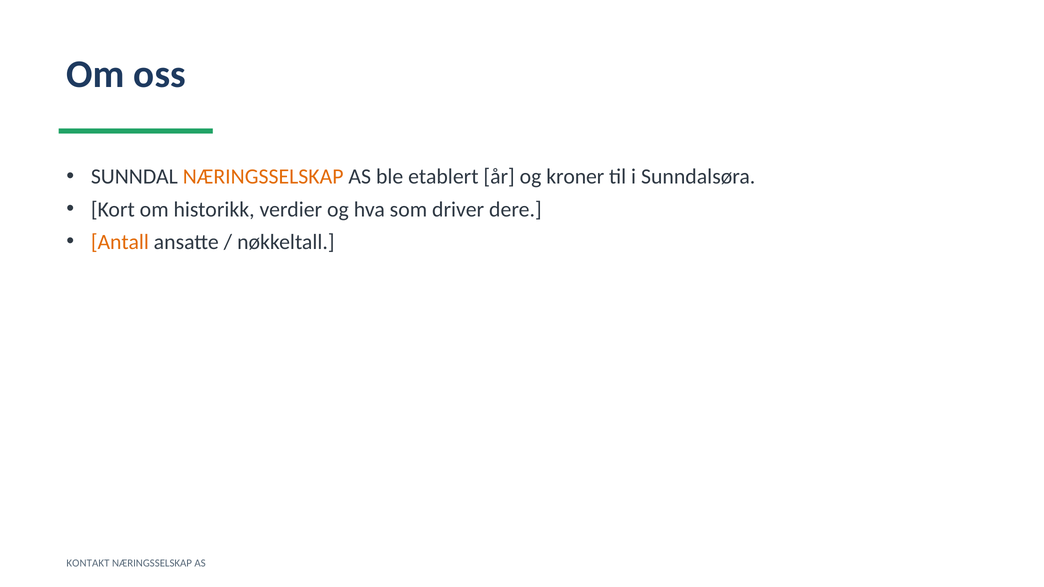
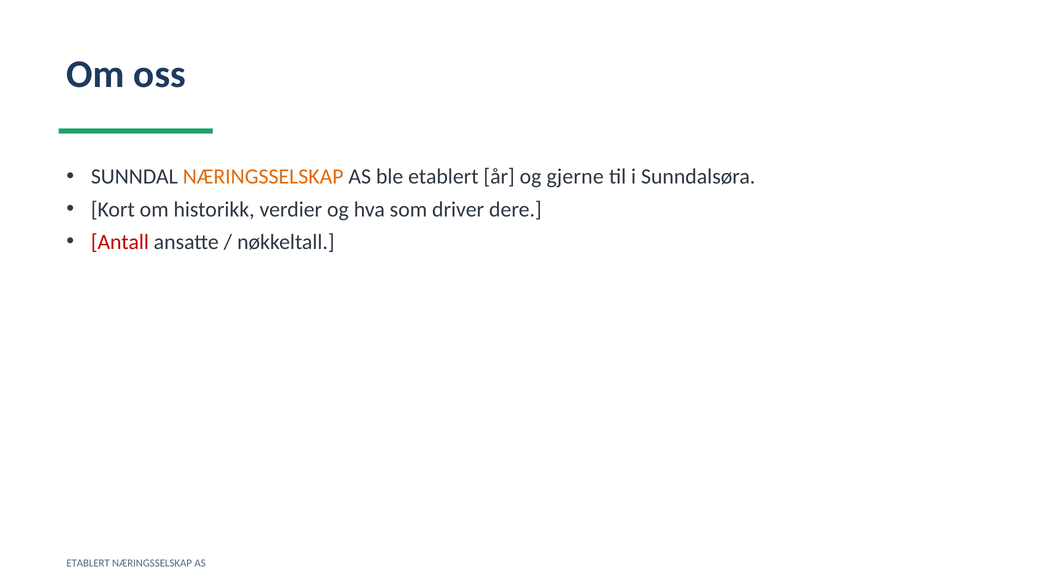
kroner: kroner -> gjerne (575, 177)
Antall colour: orange -> red (120, 242)
KONTAKT: KONTAKT -> ETABLERT (88, 563)
